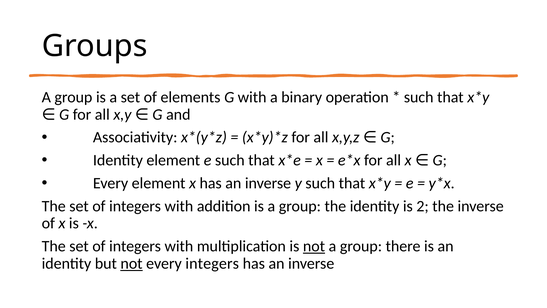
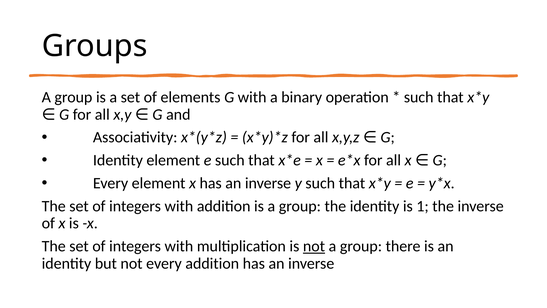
2: 2 -> 1 (423, 206)
not underline: present -> none (132, 263)
every integers: integers -> addition (212, 263)
